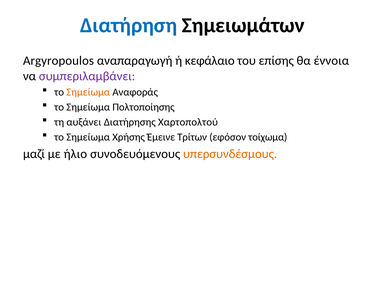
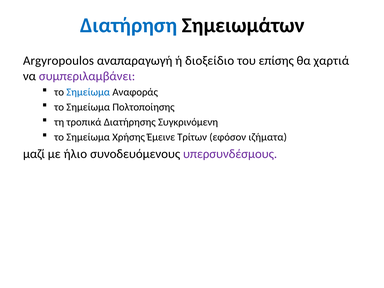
κεφάλαιο: κεφάλαιο -> διοξείδιο (210, 61)
έννοια: έννοια -> χαρτιά (331, 61)
Σημείωμα colour: orange -> blue (88, 92)
αυξάνει: αυξάνει -> τροπικά (84, 122)
Χαρτοπολτού: Χαρτοπολτού -> Συγκρινόμενη (188, 122)
τοίχωμα: τοίχωμα -> ιζήματα (268, 137)
υπερσυνδέσμους colour: orange -> purple (230, 154)
